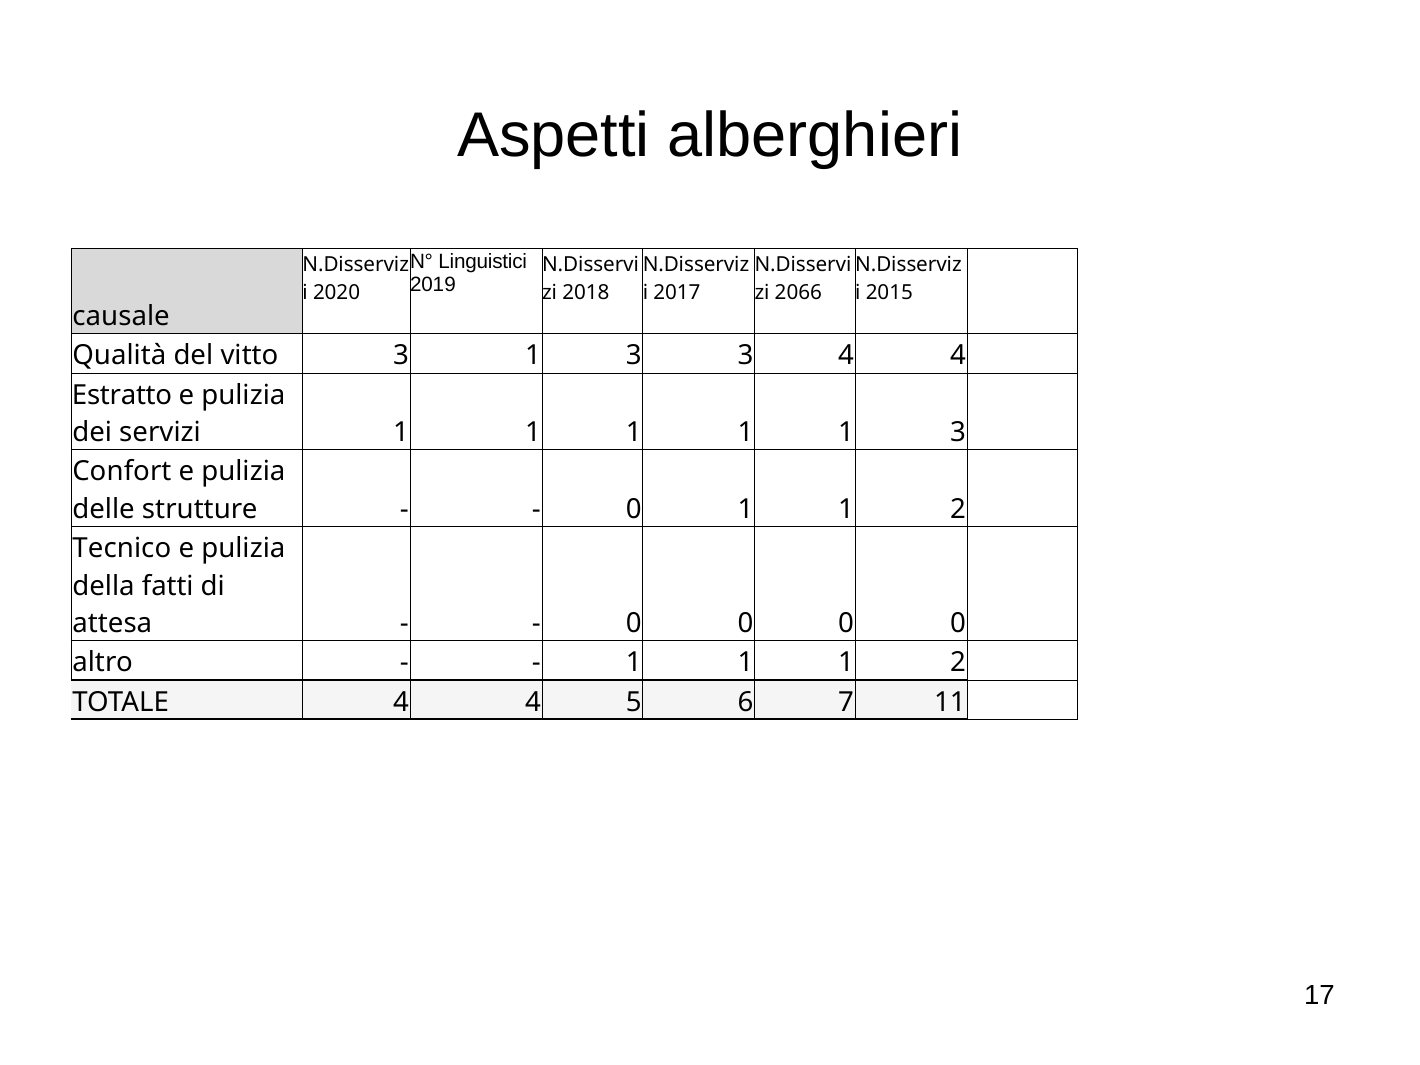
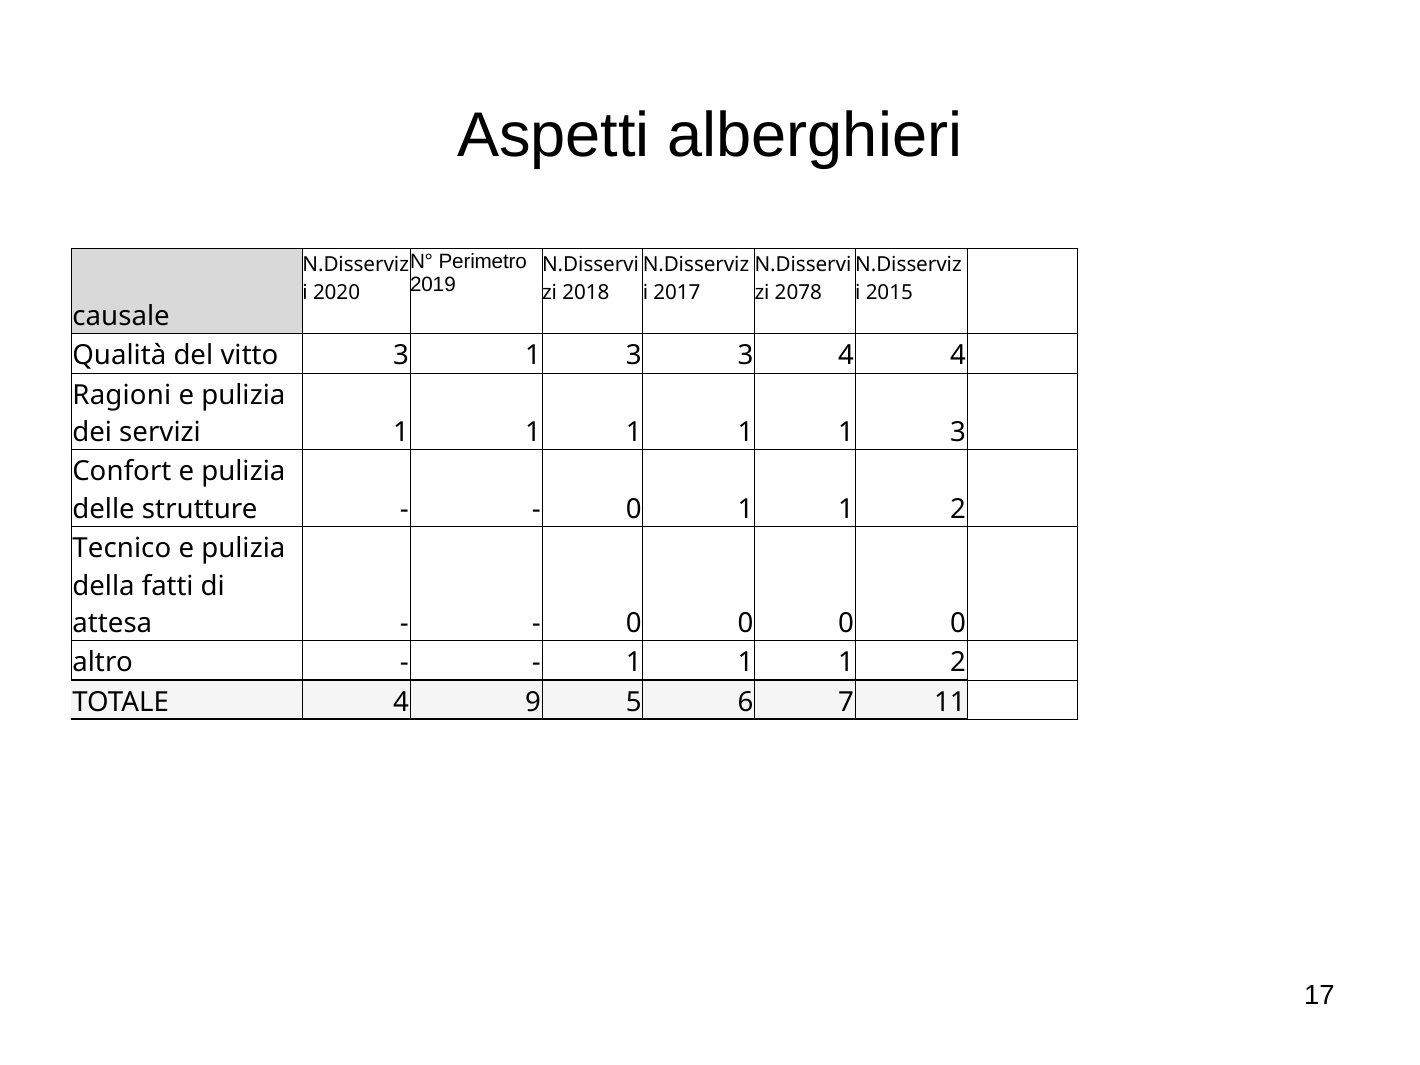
Linguistici: Linguistici -> Perimetro (483, 262)
2066: 2066 -> 2078 (798, 293)
Estratto: Estratto -> Ragioni (122, 395)
TOTALE 4 4: 4 -> 9 (533, 702)
